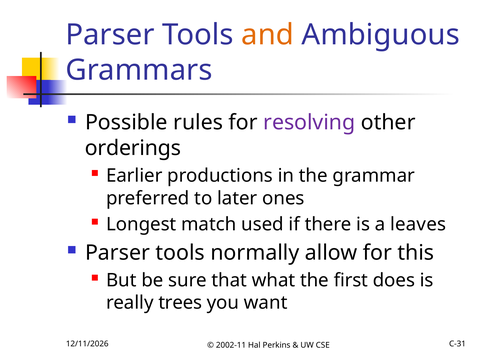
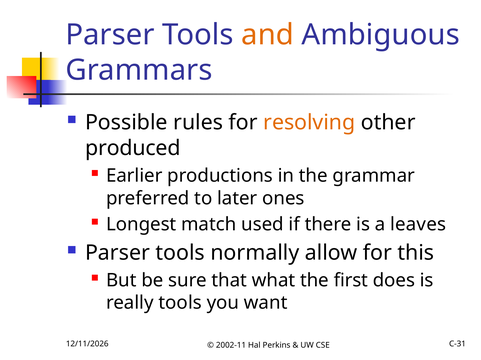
resolving colour: purple -> orange (309, 123)
orderings: orderings -> produced (133, 149)
really trees: trees -> tools (180, 303)
